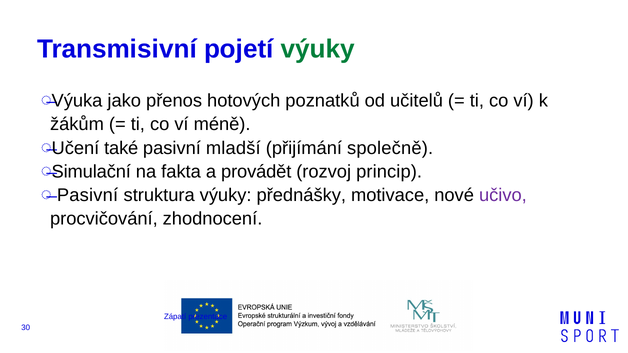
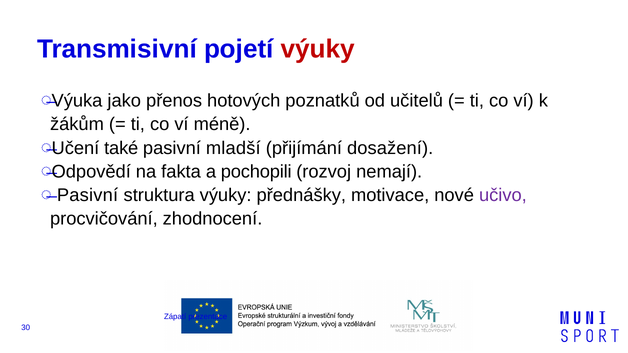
výuky colour: green -> red (318, 49)
společně: společně -> dosažení (390, 148)
Simulační: Simulační -> Odpovědí (91, 172)
provádět: provádět -> pochopili (256, 172)
princip: princip -> nemají (389, 172)
